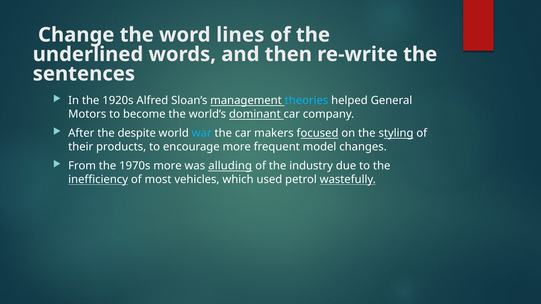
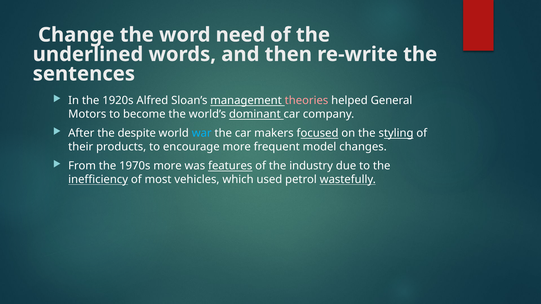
lines: lines -> need (240, 35)
theories colour: light blue -> pink (306, 101)
alluding: alluding -> features (230, 166)
